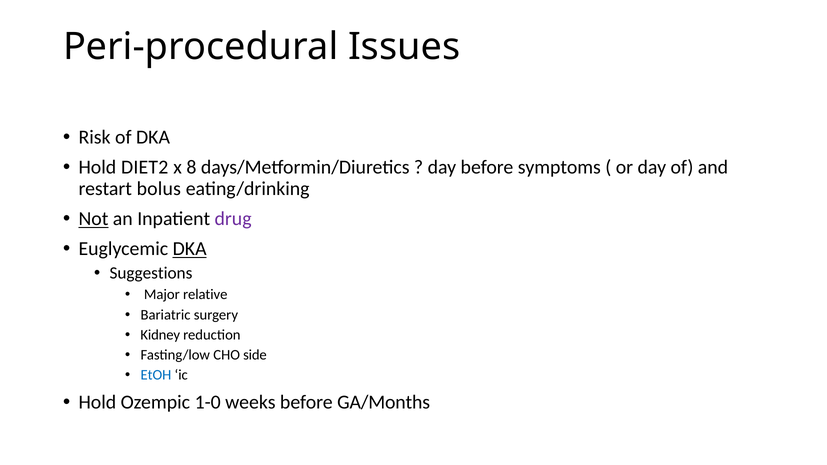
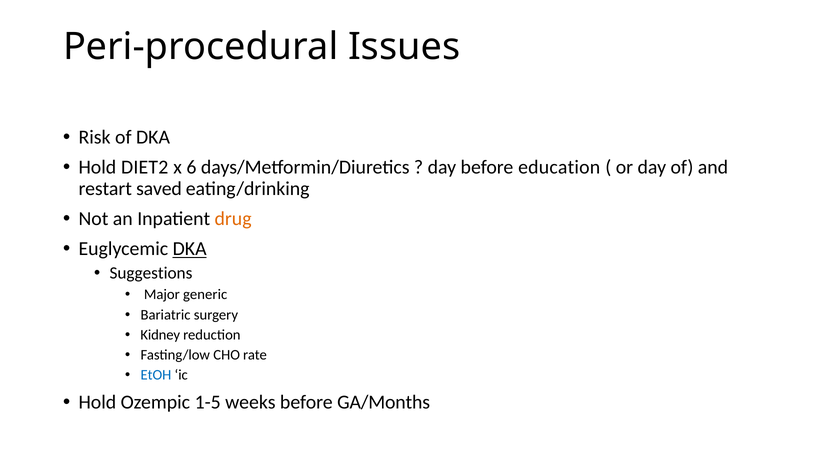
8: 8 -> 6 (191, 168)
symptoms: symptoms -> education (559, 168)
bolus: bolus -> saved (159, 189)
Not underline: present -> none (93, 219)
drug colour: purple -> orange (233, 219)
relative: relative -> generic (205, 295)
side: side -> rate (255, 355)
1-0: 1-0 -> 1-5 (208, 402)
